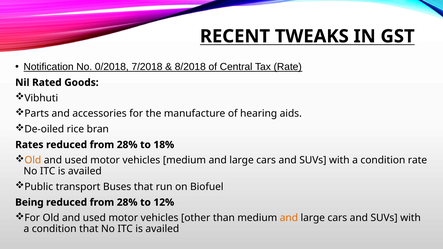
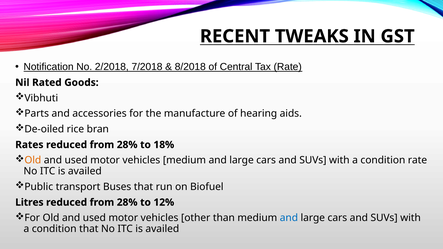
0/2018: 0/2018 -> 2/2018 (112, 67)
Being: Being -> Litres (29, 202)
and colour: orange -> blue (289, 218)
